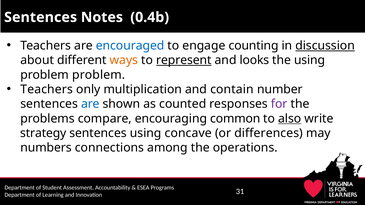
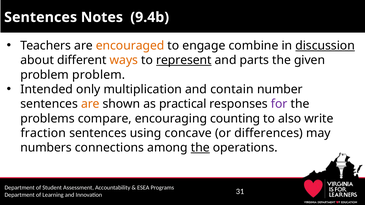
0.4b: 0.4b -> 9.4b (150, 17)
encouraged colour: blue -> orange (130, 46)
counting: counting -> combine (253, 46)
looks: looks -> parts (254, 60)
the using: using -> given (310, 60)
Teachers: Teachers -> Intended (47, 90)
are colour: blue -> orange (90, 104)
counted: counted -> practical (183, 104)
common: common -> counting (235, 119)
also underline: present -> none (290, 119)
strategy: strategy -> fraction (43, 133)
the underline: none -> present (200, 148)
